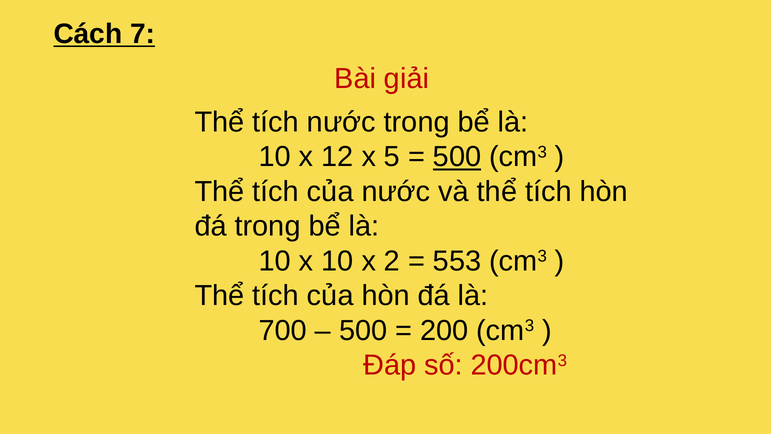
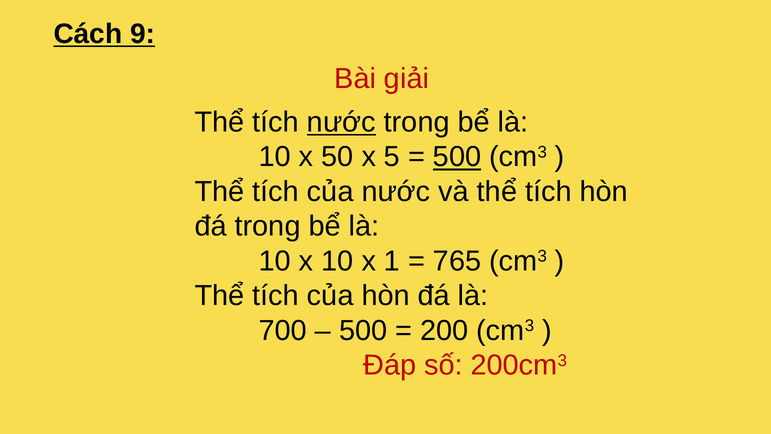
7: 7 -> 9 (143, 34)
nước underline: none -> present (341, 122)
12: 12 -> 50 (337, 157)
2: 2 -> 1 (392, 261)
553: 553 -> 765 (457, 261)
